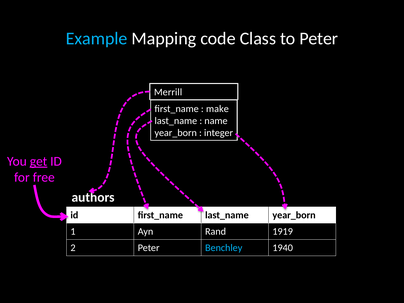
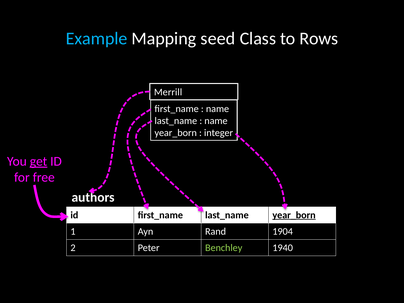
code: code -> seed (218, 39)
to Peter: Peter -> Rows (319, 39)
make: make -> name (218, 109)
year_born underline: none -> present (294, 215)
1919: 1919 -> 1904 (283, 231)
Benchley colour: light blue -> light green (224, 248)
